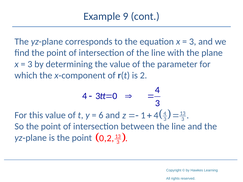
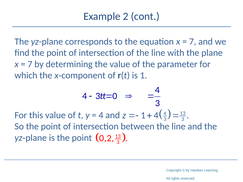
9: 9 -> 2 (126, 16)
3: 3 -> 7 (193, 42)
3: 3 -> 7 (30, 64)
is 2: 2 -> 1 (144, 76)
6: 6 -> 4 (101, 115)
